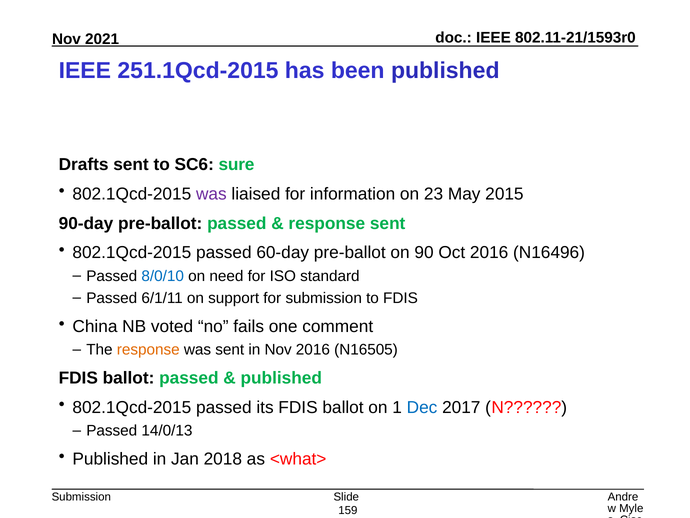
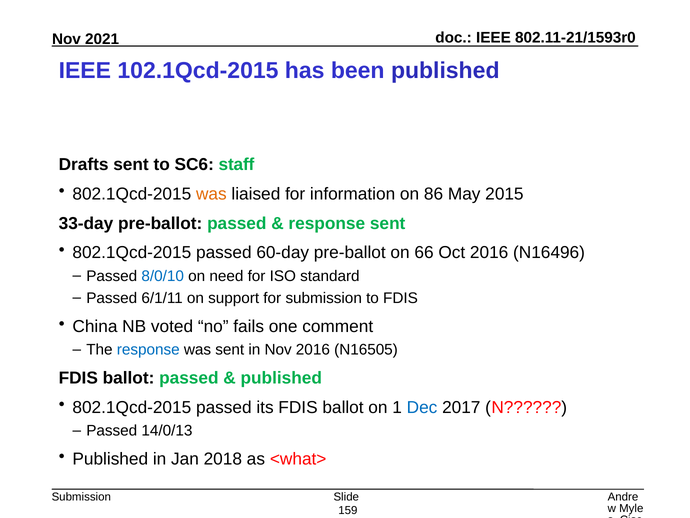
251.1Qcd-2015: 251.1Qcd-2015 -> 102.1Qcd-2015 (198, 71)
sure: sure -> staff (236, 165)
was colour: purple -> orange (211, 194)
23: 23 -> 86 (434, 194)
90-day: 90-day -> 33-day (86, 223)
90: 90 -> 66 (424, 253)
response colour: orange -> blue (148, 350)
